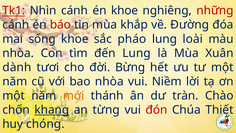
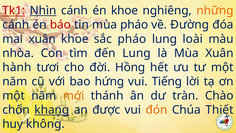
Nhìn underline: none -> present (43, 11)
những colour: red -> orange (215, 11)
mùa khắp: khắp -> pháo (134, 25)
mai sống: sống -> xuân (42, 39)
dành: dành -> hành (17, 67)
Bừng: Bừng -> Hồng (130, 67)
bao nhòa: nhòa -> hứng (109, 81)
Niềm: Niềm -> Tiếng (167, 81)
từng: từng -> được (106, 110)
đón colour: red -> orange (157, 110)
chóng: chóng -> không (45, 124)
